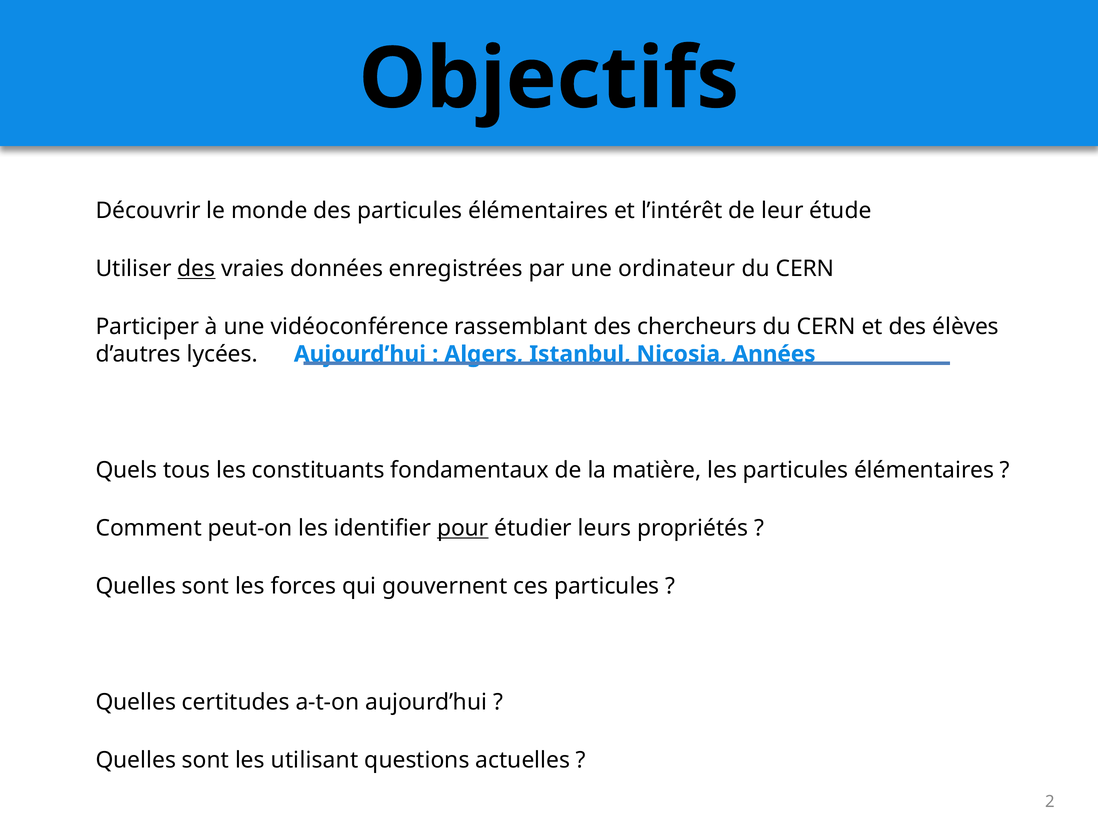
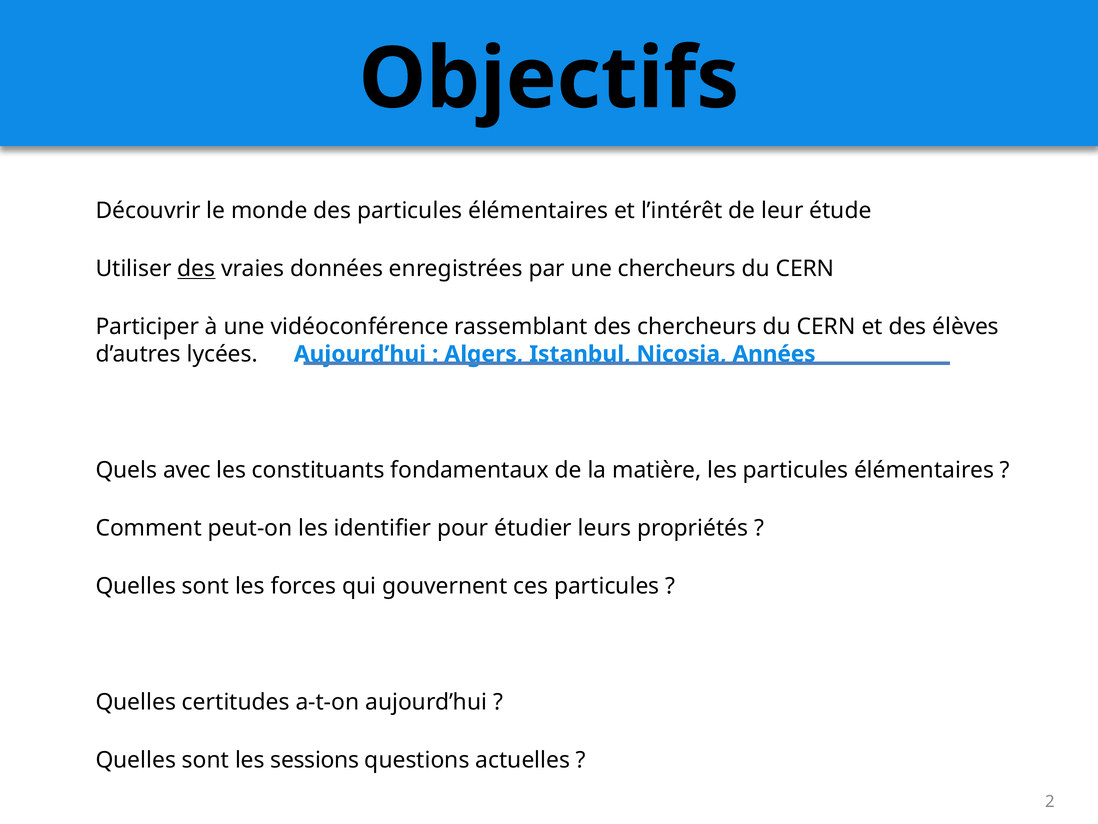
une ordinateur: ordinateur -> chercheurs (677, 268)
tous: tous -> avec (187, 470)
pour underline: present -> none (463, 528)
utilisant: utilisant -> sessions (315, 760)
